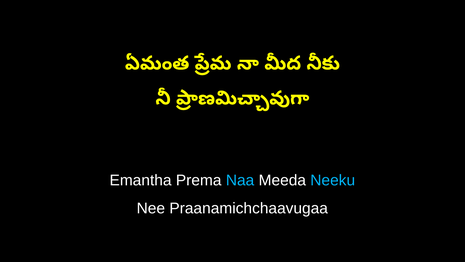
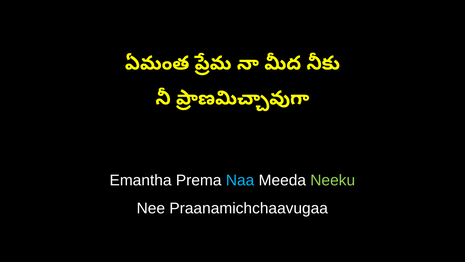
Neeku colour: light blue -> light green (333, 180)
